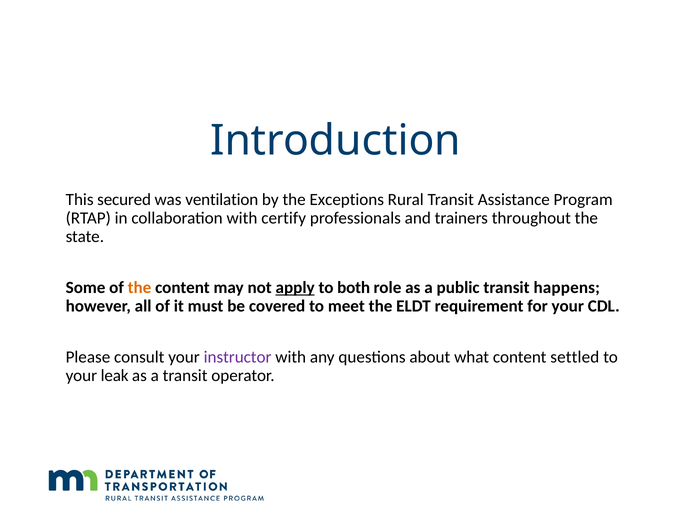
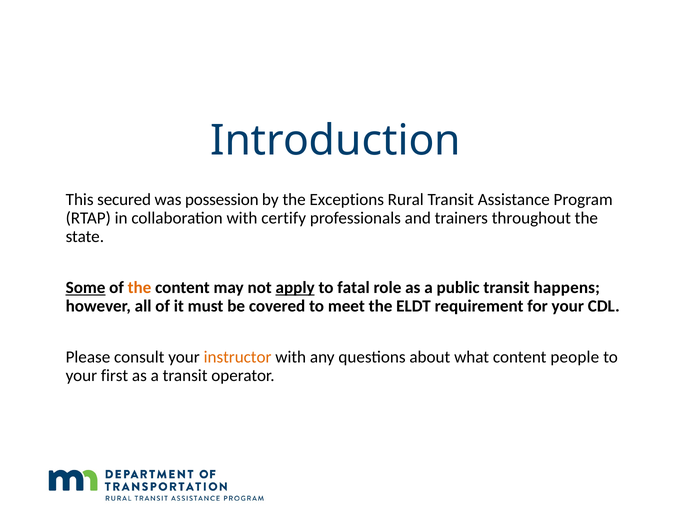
ventilation: ventilation -> possession (222, 199)
Some underline: none -> present (86, 288)
both: both -> fatal (354, 288)
instructor colour: purple -> orange (238, 357)
settled: settled -> people (575, 357)
leak: leak -> first (115, 376)
